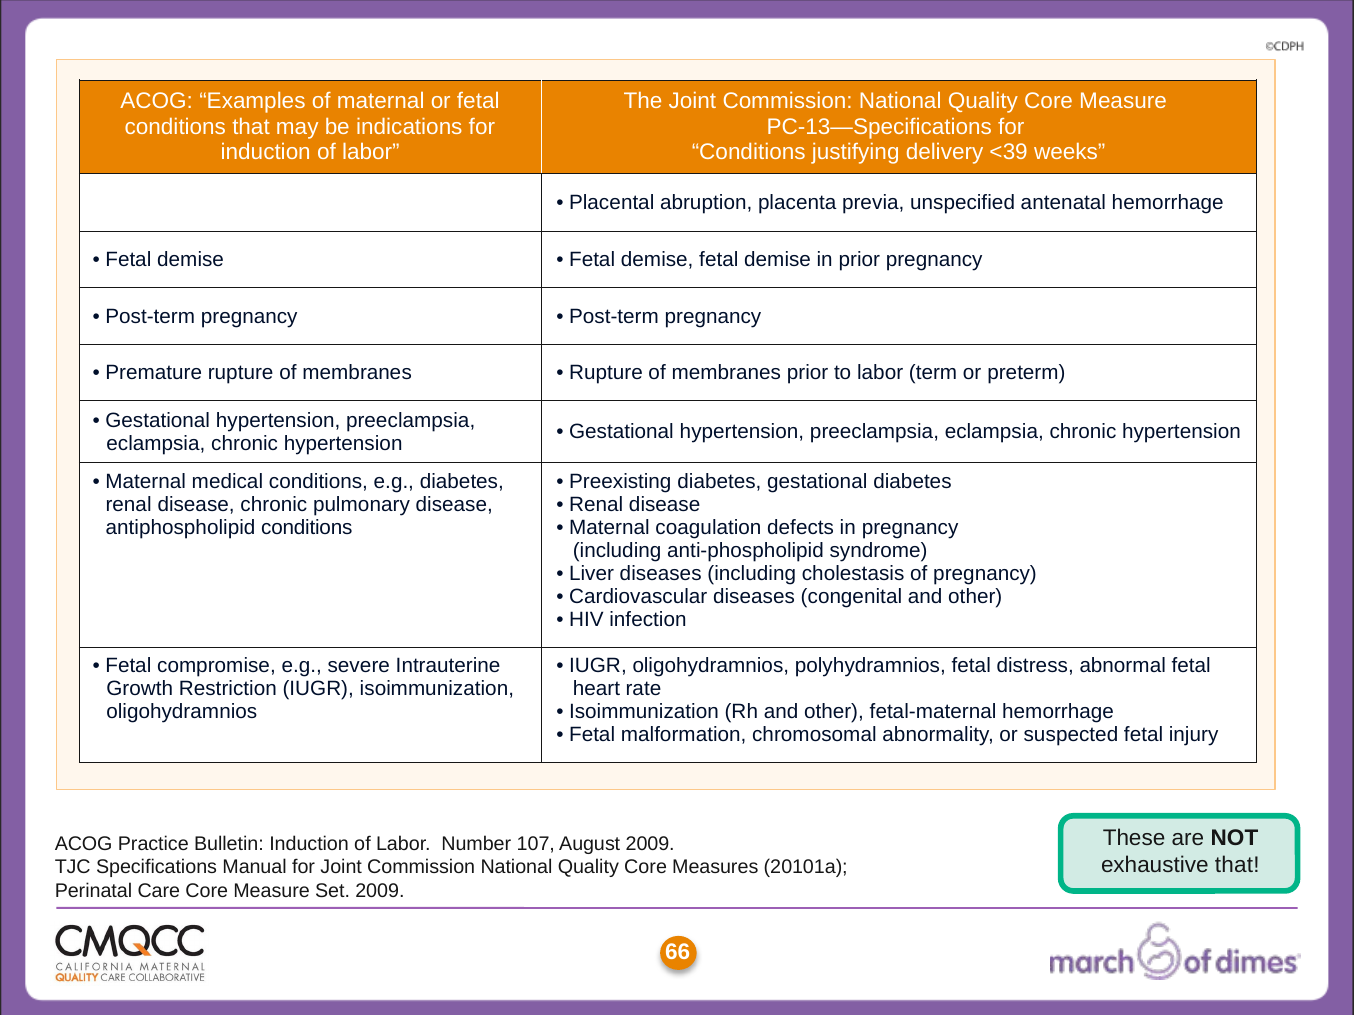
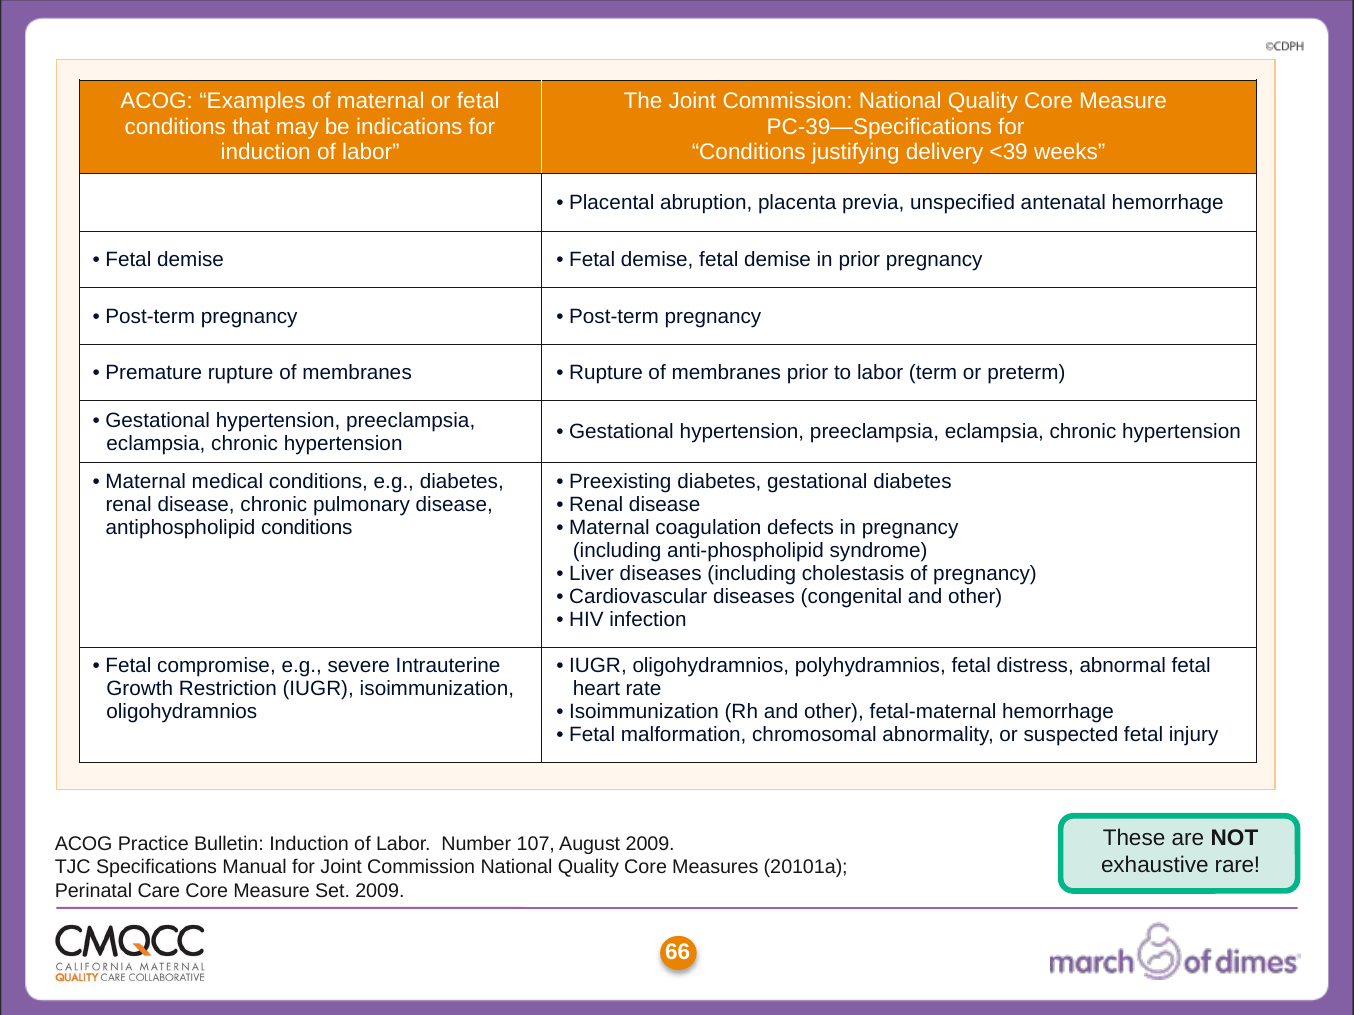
PC-13—Specifications: PC-13—Specifications -> PC-39—Specifications (879, 127)
exhaustive that: that -> rare (1237, 865)
